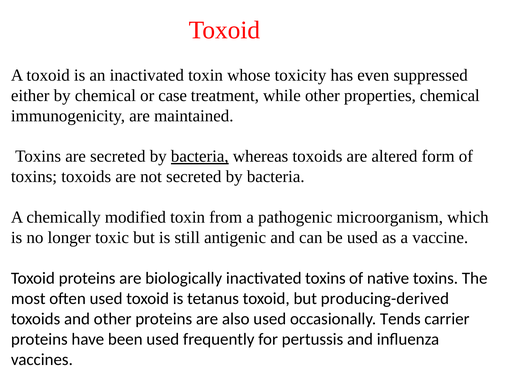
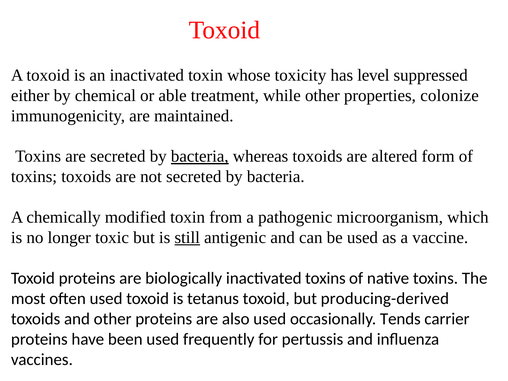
even: even -> level (373, 75)
case: case -> able (173, 95)
properties chemical: chemical -> colonize (450, 95)
still underline: none -> present (187, 238)
